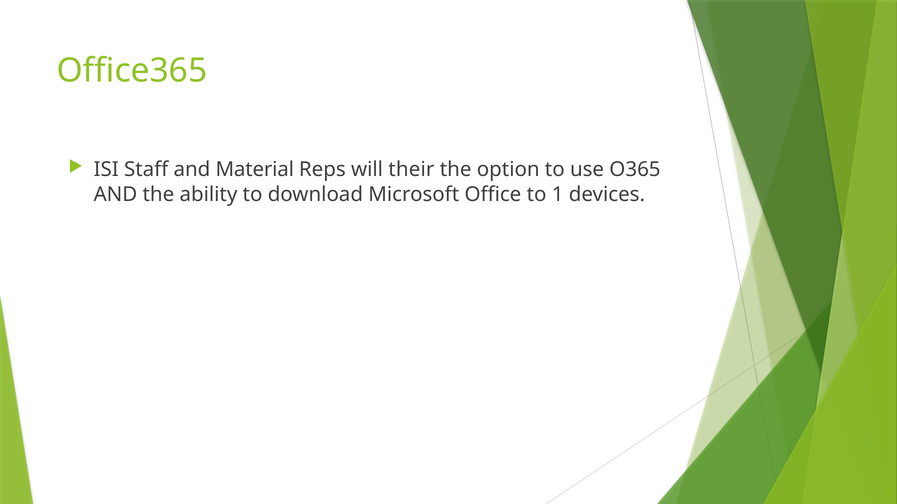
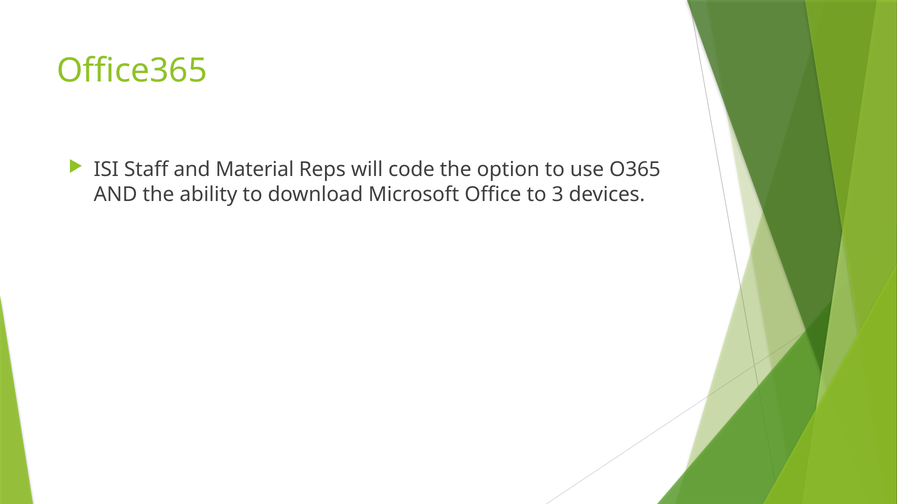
their: their -> code (412, 170)
1: 1 -> 3 (558, 194)
